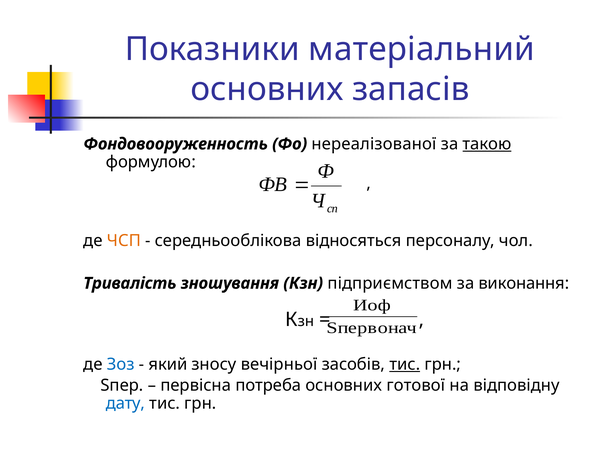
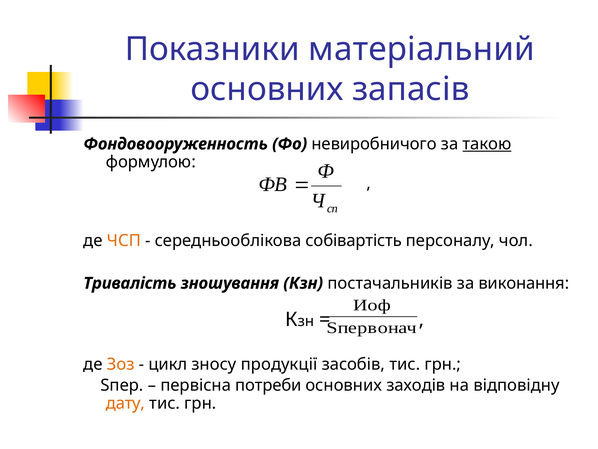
нереалізованої: нереалізованої -> невиробничого (374, 144)
відносяться: відносяться -> собівартість (354, 240)
підприємством: підприємством -> постачальників (390, 283)
Зоз colour: blue -> orange (121, 364)
який: який -> цикл (168, 364)
вечірньої: вечірньої -> продукції (279, 364)
тис underline: present -> none (405, 364)
потреба: потреба -> потреби (268, 385)
готової: готової -> заходів (416, 385)
дату colour: blue -> orange (125, 403)
